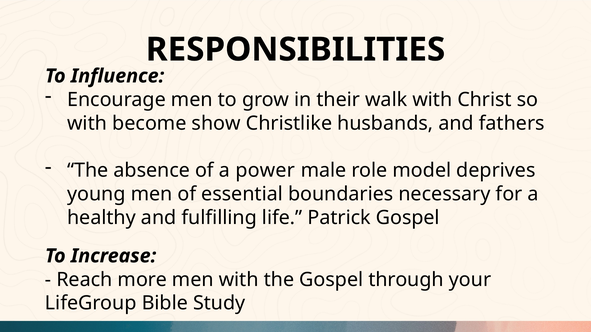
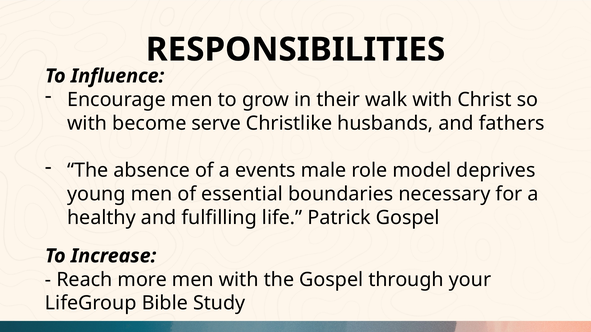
show: show -> serve (216, 123)
power: power -> events (265, 171)
